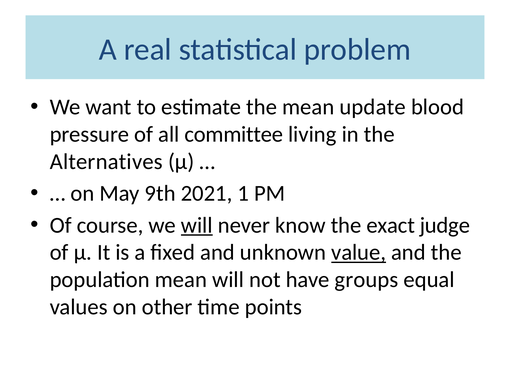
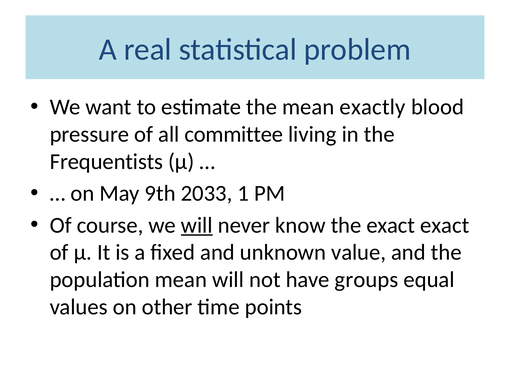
update: update -> exactly (373, 107)
Alternatives: Alternatives -> Frequentists (106, 161)
2021: 2021 -> 2033 (207, 193)
exact judge: judge -> exact (445, 225)
value underline: present -> none (359, 252)
